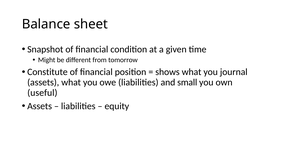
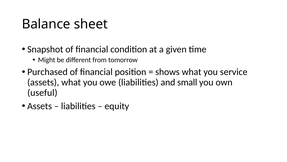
Constitute: Constitute -> Purchased (47, 72)
journal: journal -> service (234, 72)
